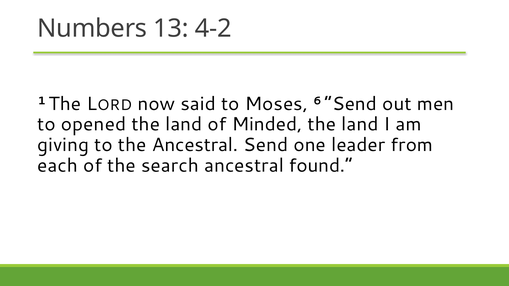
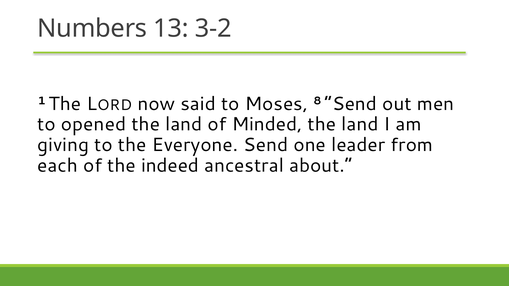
4-2: 4-2 -> 3-2 (213, 28)
6: 6 -> 8 (317, 101)
the Ancestral: Ancestral -> Everyone (195, 145)
search: search -> indeed (170, 166)
found: found -> about (321, 166)
